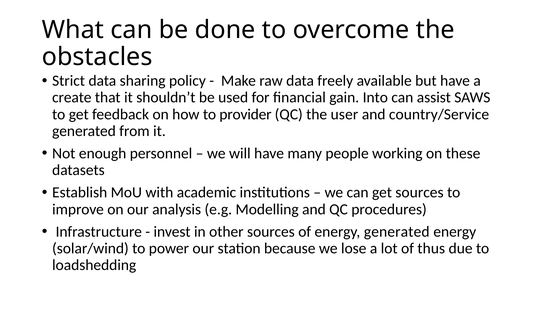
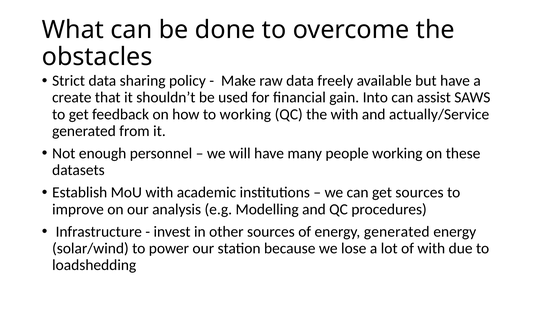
to provider: provider -> working (245, 114)
the user: user -> with (345, 114)
country/Service: country/Service -> actually/Service (439, 114)
of thus: thus -> with (431, 248)
